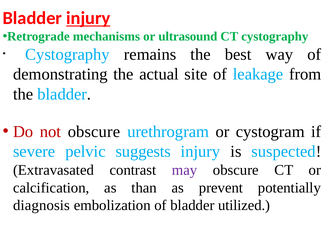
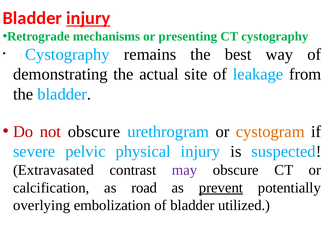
ultrasound: ultrasound -> presenting (188, 37)
cystogram colour: black -> orange (270, 132)
suggests: suggests -> physical (143, 152)
than: than -> road (144, 188)
prevent underline: none -> present (221, 188)
diagnosis: diagnosis -> overlying (42, 205)
